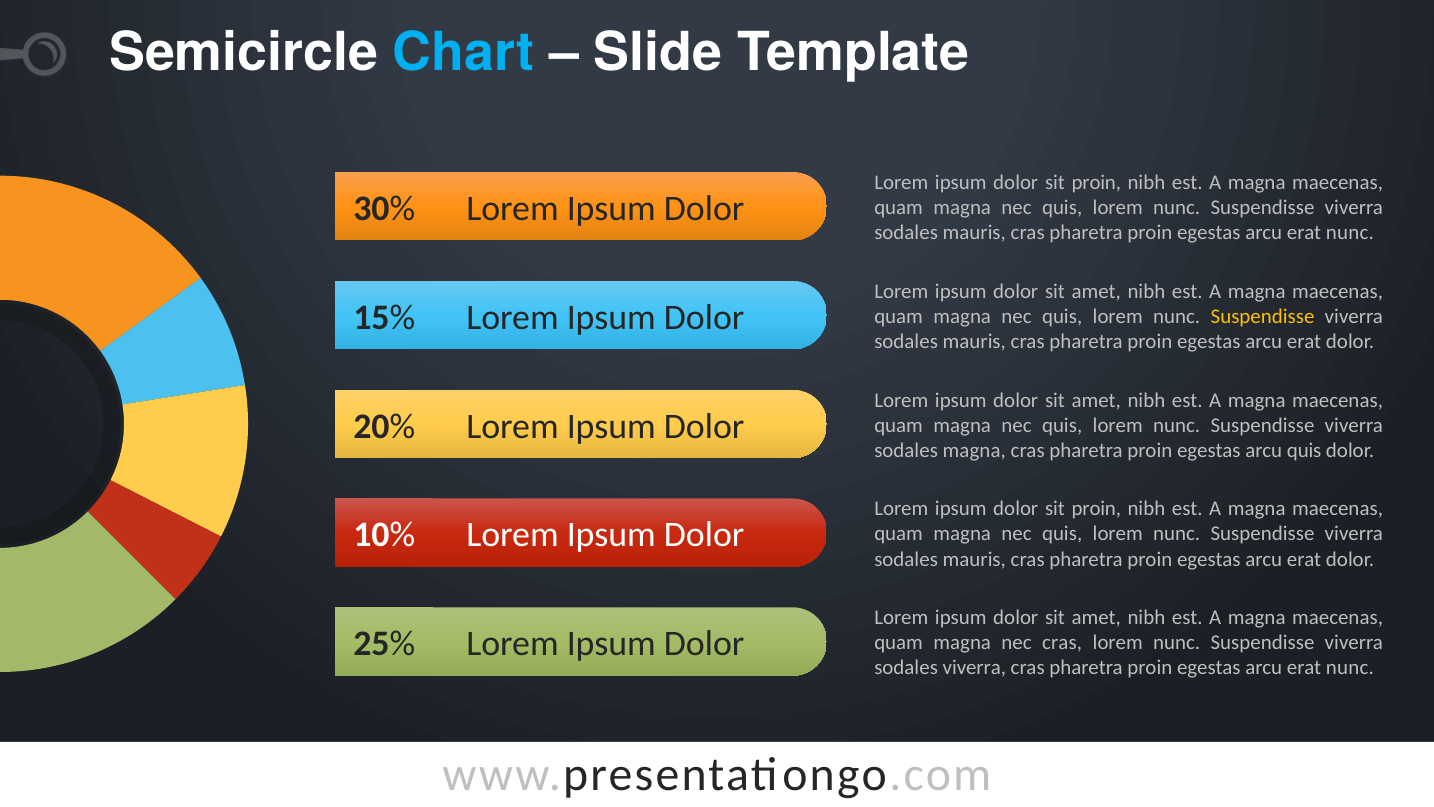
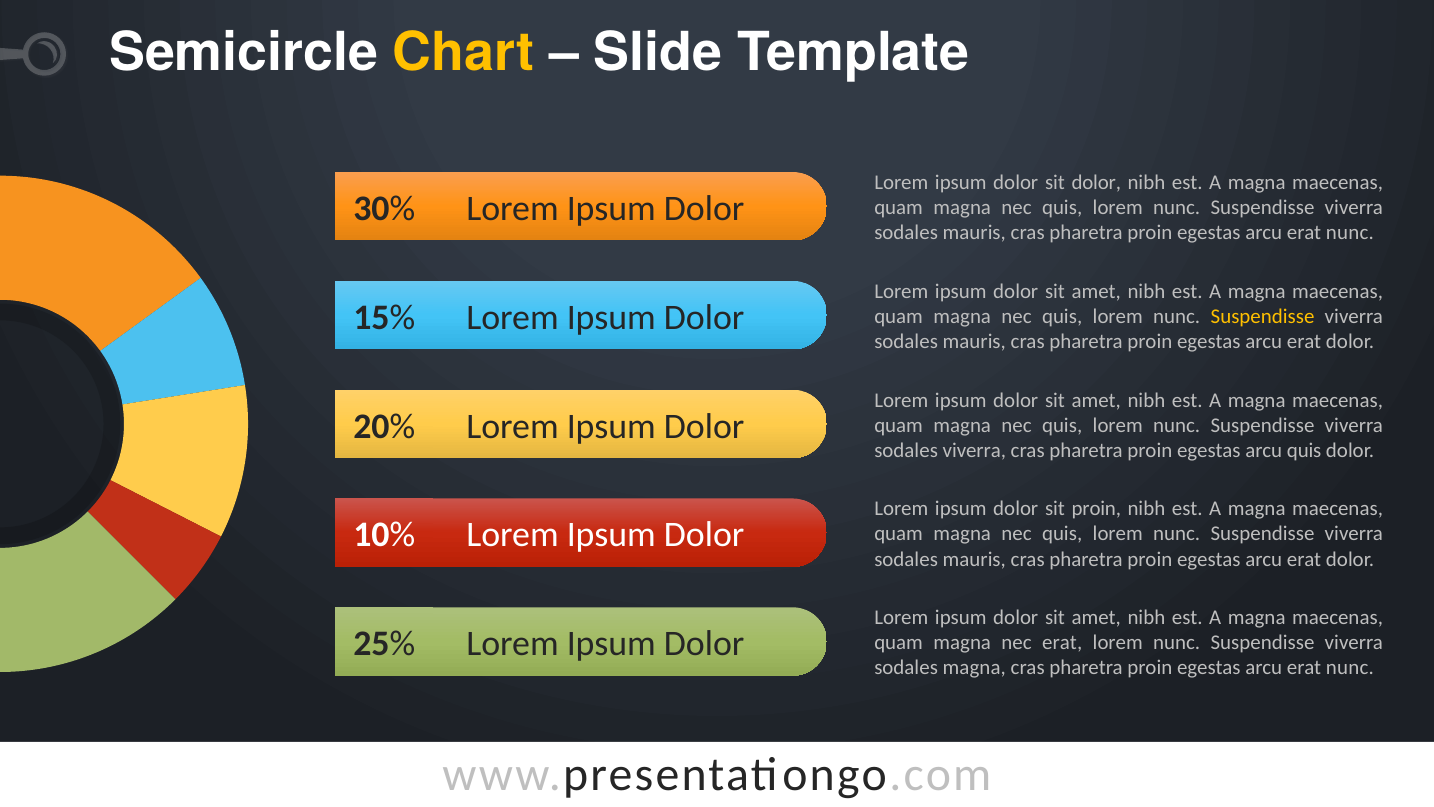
Chart colour: light blue -> yellow (463, 53)
proin: proin -> dolor (1096, 182)
sodales magna: magna -> viverra (974, 450)
nec cras: cras -> erat (1062, 643)
sodales viverra: viverra -> magna (974, 668)
